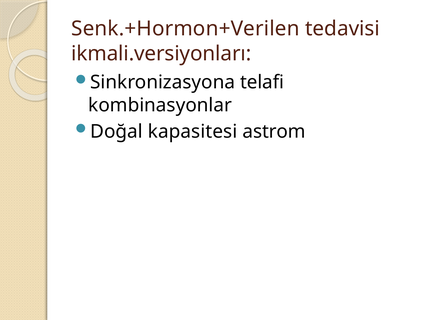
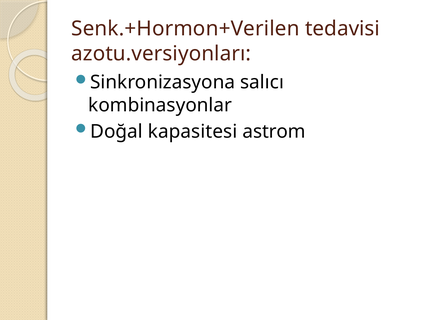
ikmali.versiyonları: ikmali.versiyonları -> azotu.versiyonları (161, 54)
telafi: telafi -> salıcı (262, 82)
